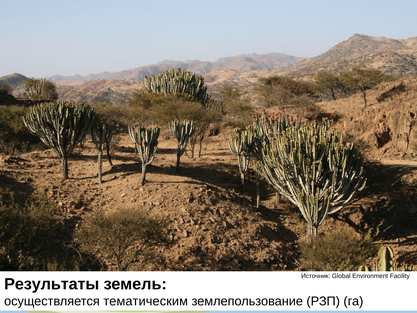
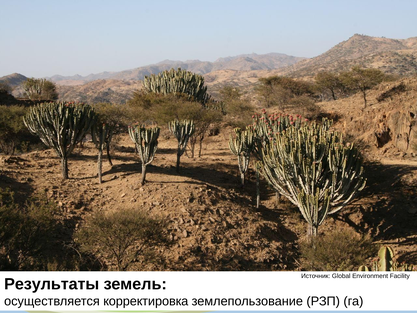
тематическим: тематическим -> корректировка (146, 301)
